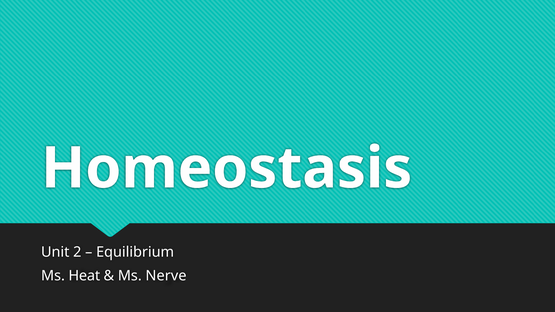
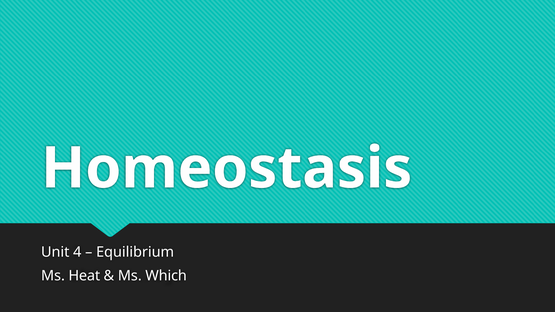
2: 2 -> 4 (77, 252)
Nerve: Nerve -> Which (166, 276)
